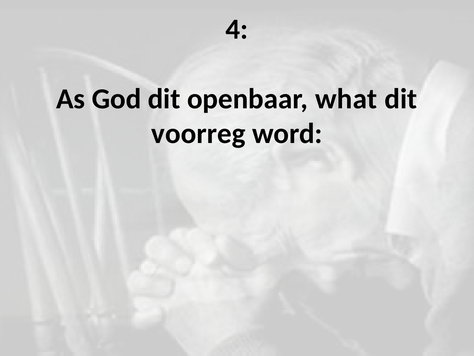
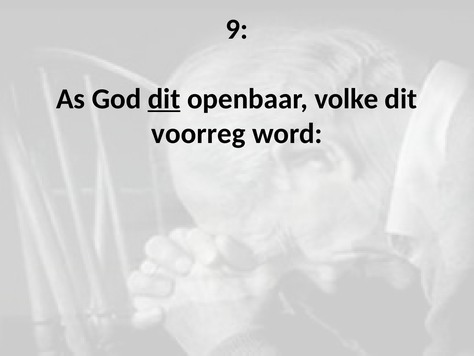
4: 4 -> 9 (237, 29)
dit underline: none -> present (164, 99)
what: what -> volke (346, 99)
